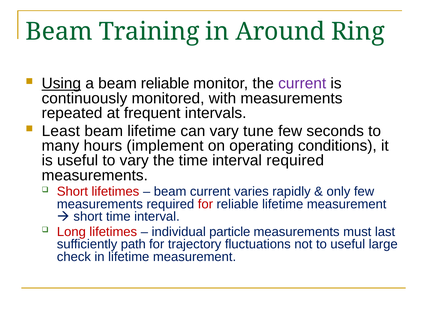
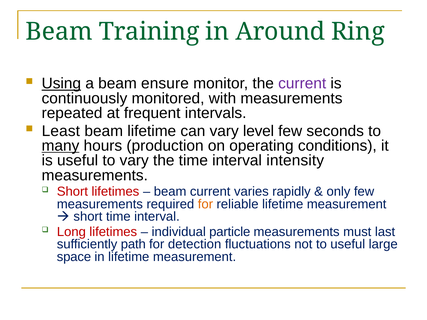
beam reliable: reliable -> ensure (165, 84)
tune: tune -> level (259, 131)
many underline: none -> present (60, 146)
implement: implement -> production (165, 146)
interval required: required -> intensity (295, 161)
for colour: red -> orange (205, 204)
trajectory: trajectory -> detection (195, 245)
check: check -> space (74, 257)
